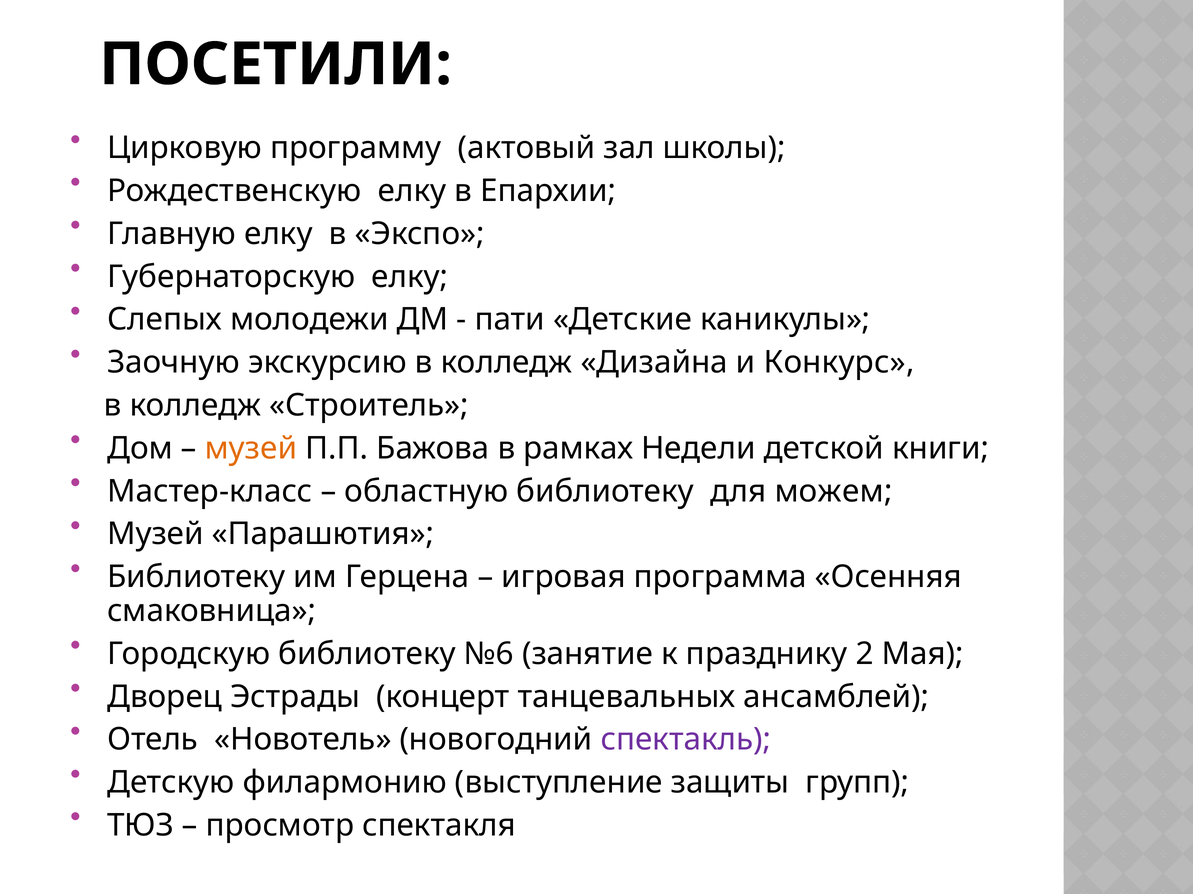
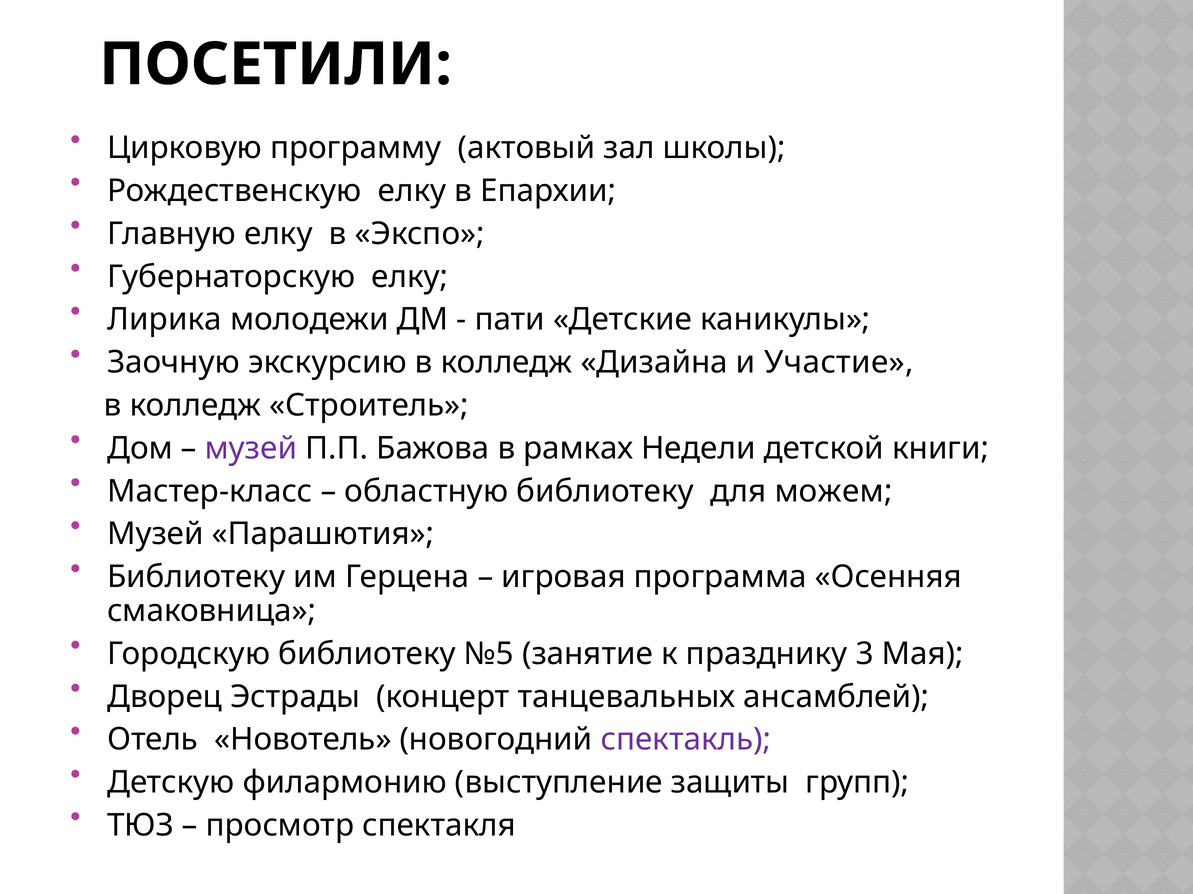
Слепых: Слепых -> Лирика (165, 320)
Конкурс: Конкурс -> Участие (839, 363)
музей colour: orange -> purple (251, 449)
№6: №6 -> №5 (489, 654)
2: 2 -> 3 (865, 654)
